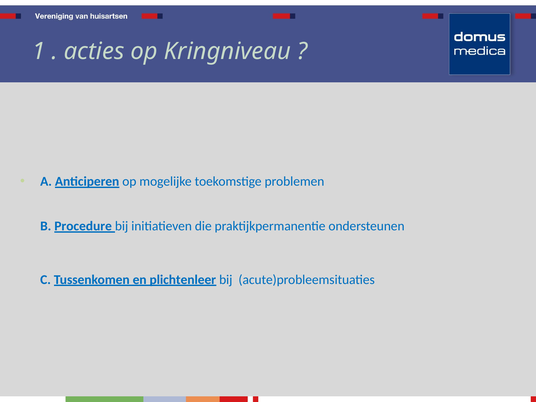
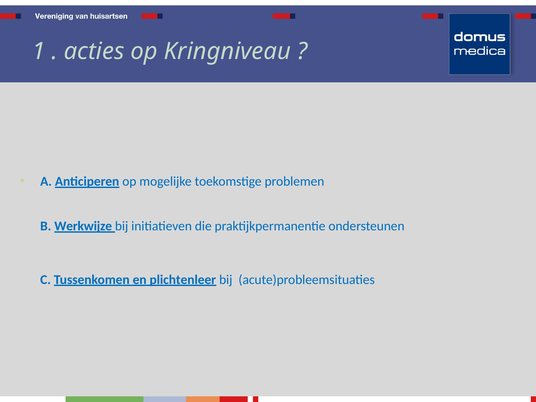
Procedure: Procedure -> Werkwijze (83, 226)
